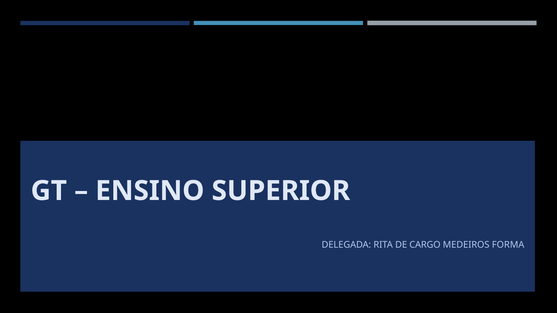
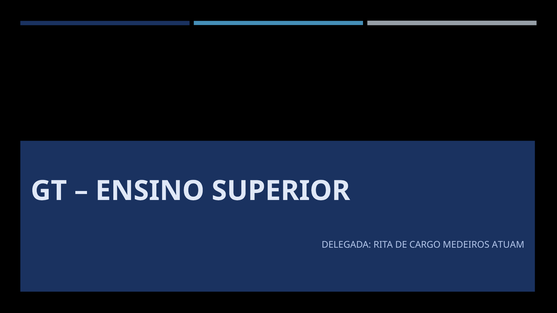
FORMA: FORMA -> ATUAM (508, 245)
